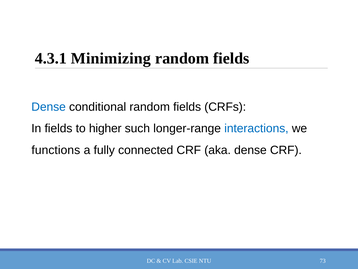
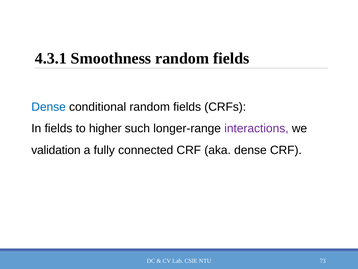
Minimizing: Minimizing -> Smoothness (111, 58)
interactions colour: blue -> purple (256, 128)
functions: functions -> validation (56, 150)
